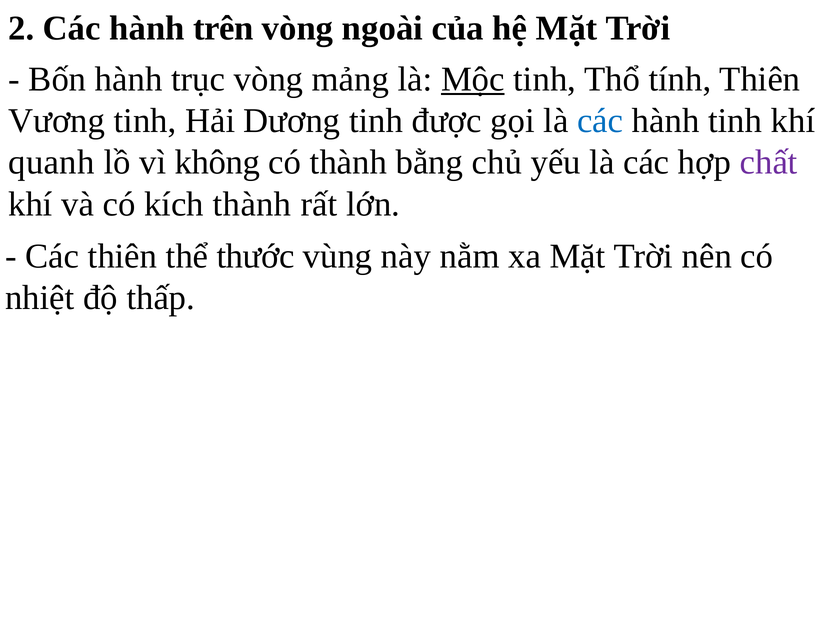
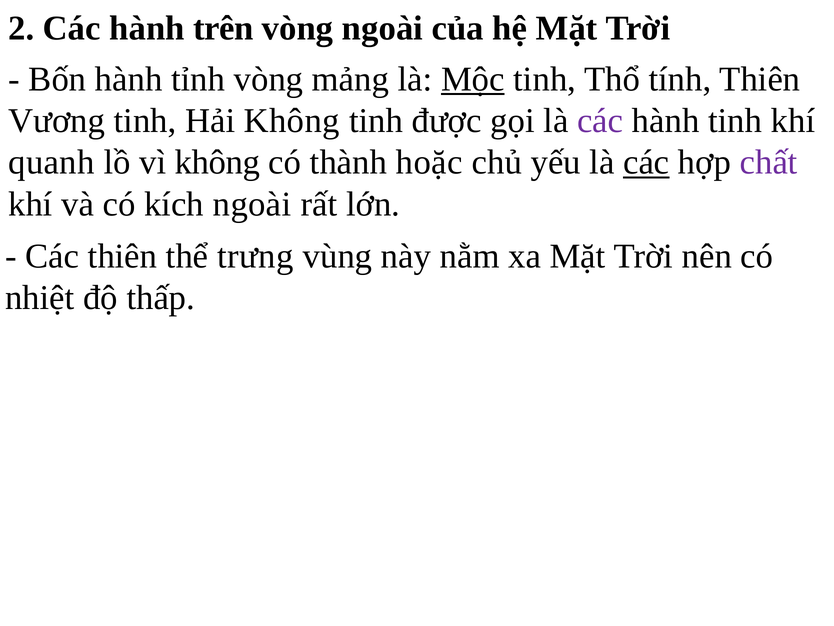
trục: trục -> tỉnh (198, 79)
Hải Dương: Dương -> Không (292, 121)
các colour: blue -> purple (600, 121)
bằng: bằng -> hoặc (429, 162)
các underline: none -> present (646, 162)
kích thành: thành -> ngoài (252, 204)
thước: thước -> trưng (255, 256)
